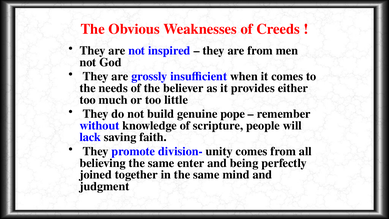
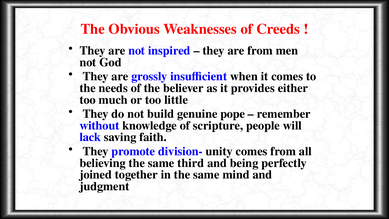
enter: enter -> third (191, 163)
